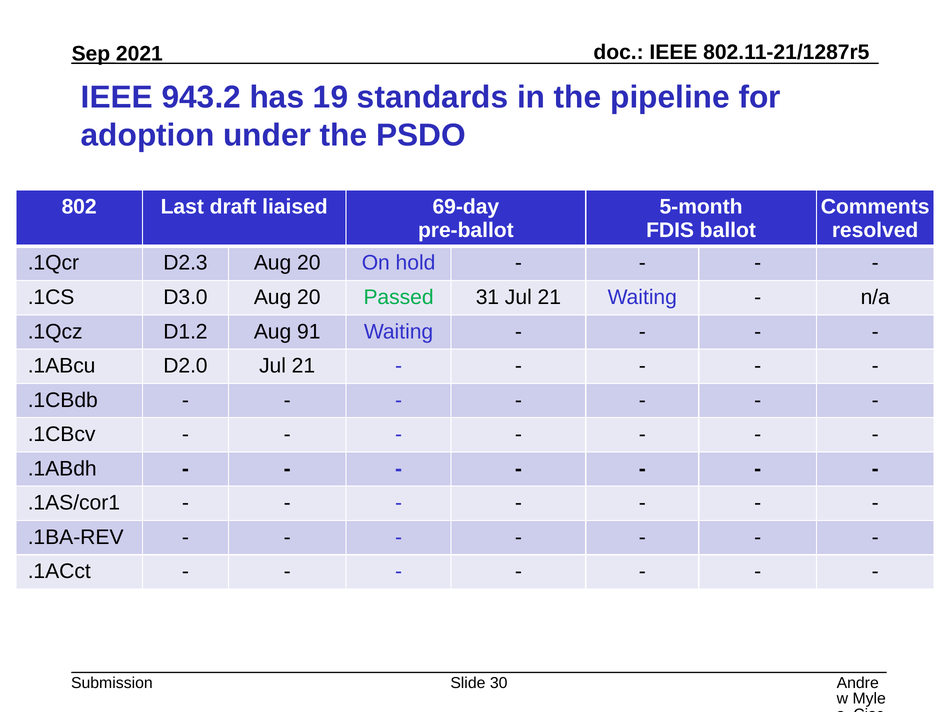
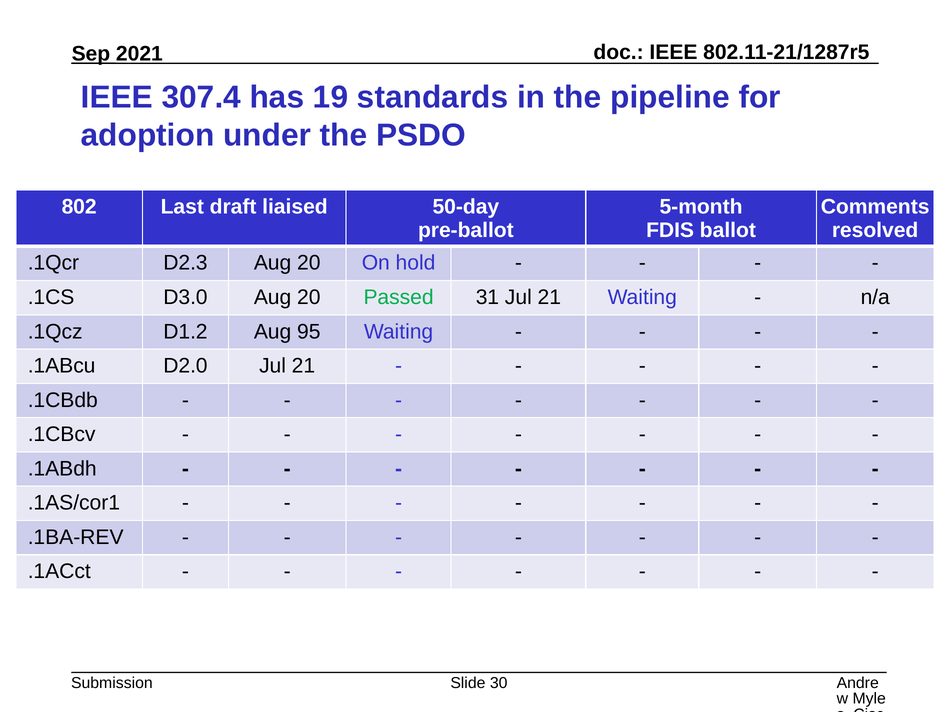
943.2: 943.2 -> 307.4 (201, 97)
69-day: 69-day -> 50-day (466, 207)
91: 91 -> 95 (309, 332)
